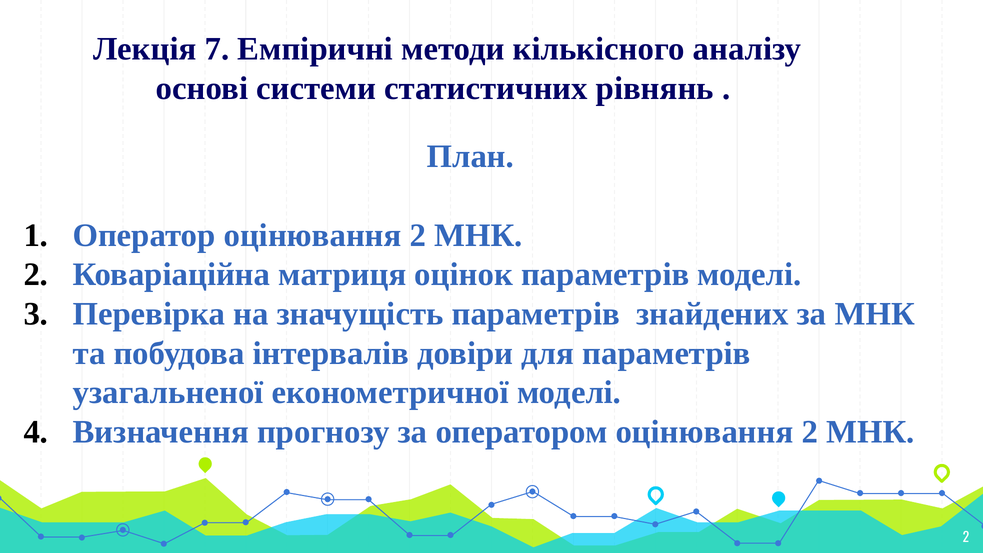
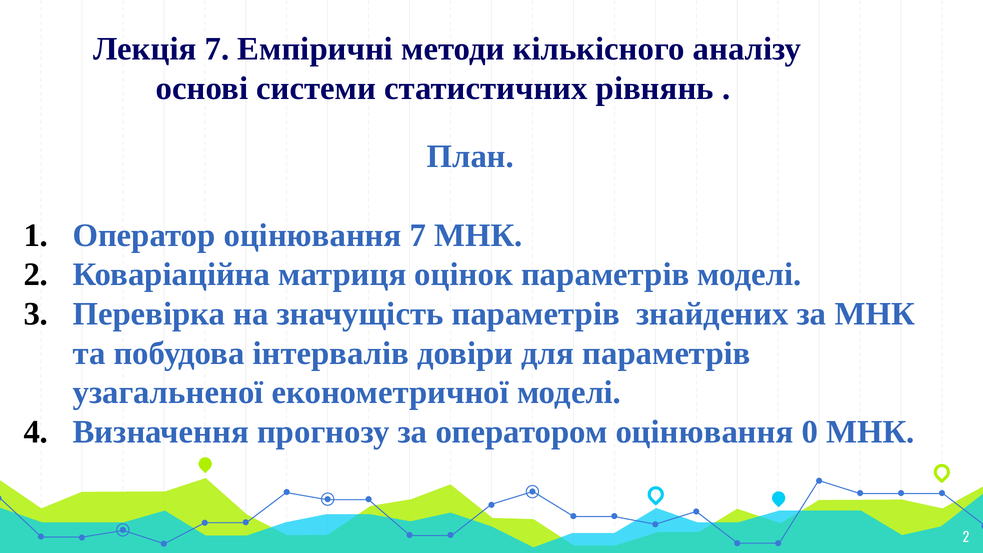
Оператор оцінювання 2: 2 -> 7 (418, 235)
оператором оцінювання 2: 2 -> 0 (810, 432)
